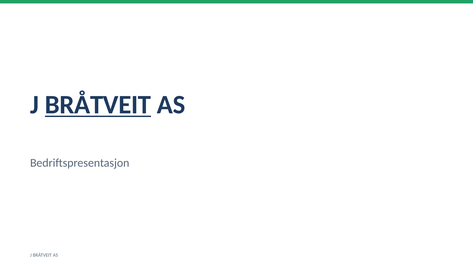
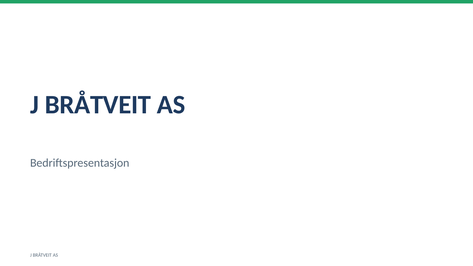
BRÅTVEIT underline: present -> none (98, 105)
